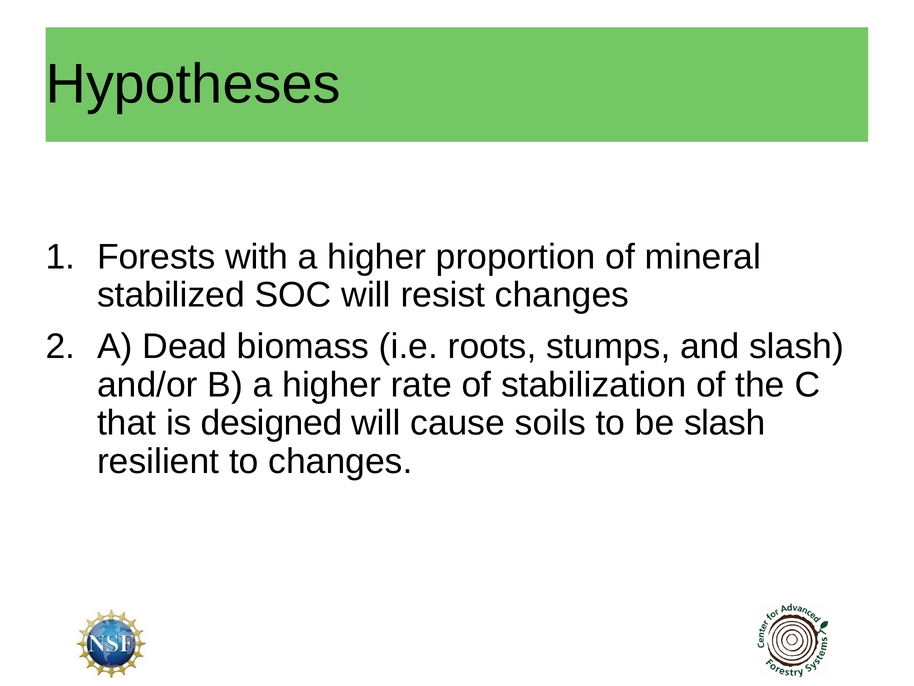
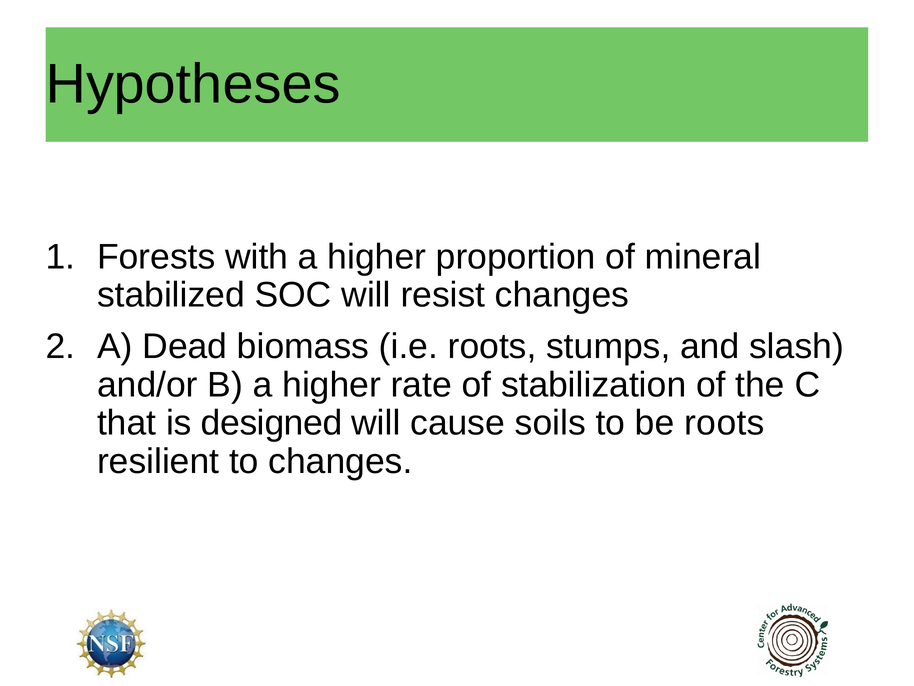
be slash: slash -> roots (724, 423)
